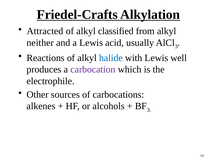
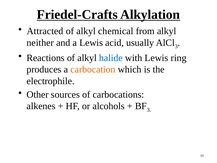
classified: classified -> chemical (116, 31)
well: well -> ring (179, 58)
carbocation colour: purple -> orange (93, 69)
